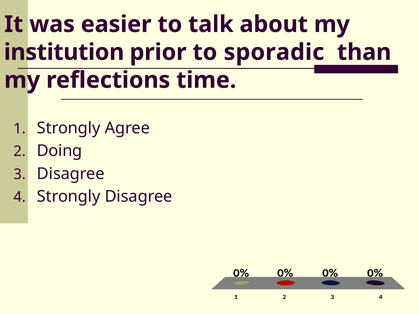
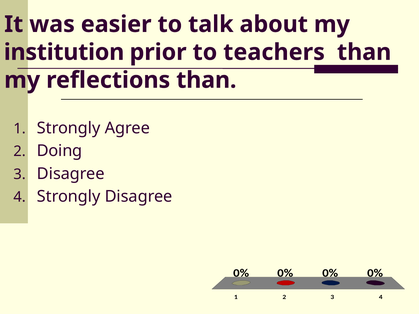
sporadic: sporadic -> teachers (274, 52)
reflections time: time -> than (206, 80)
